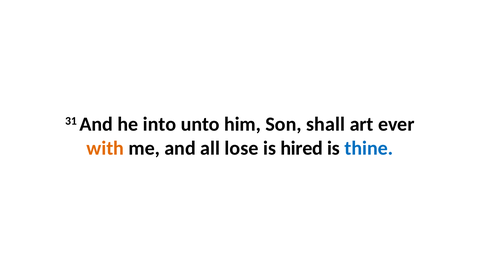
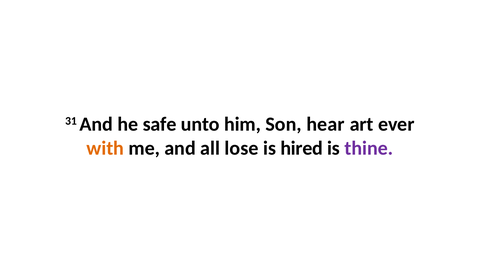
into: into -> safe (160, 124)
shall: shall -> hear (326, 124)
thine colour: blue -> purple (369, 148)
